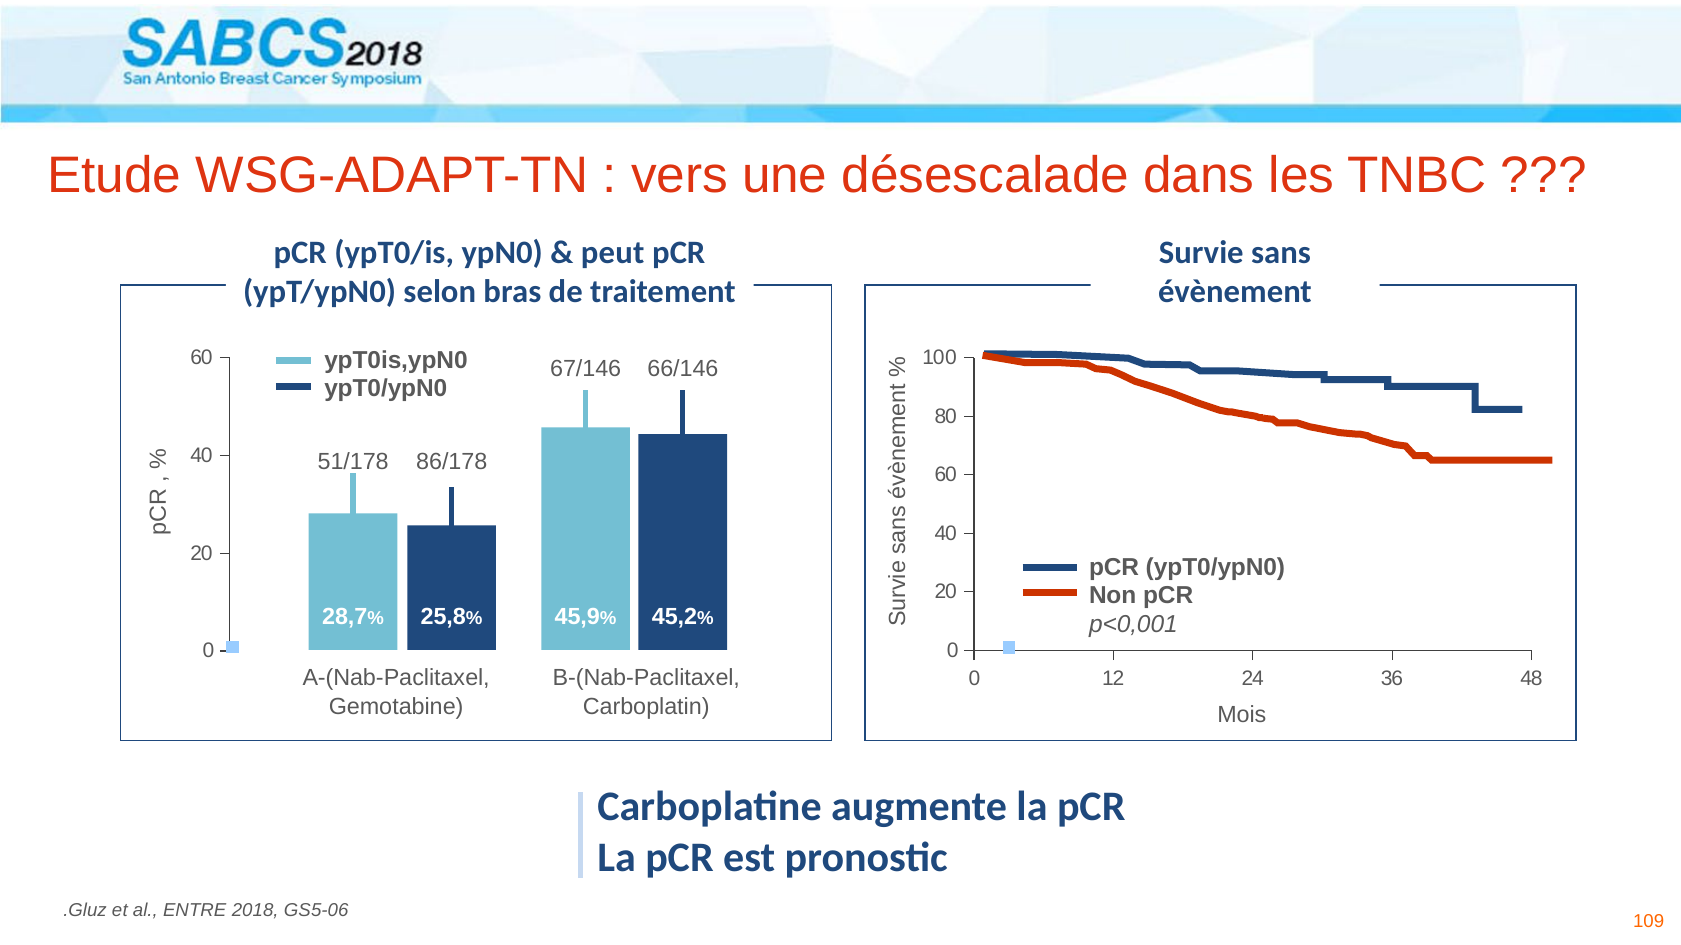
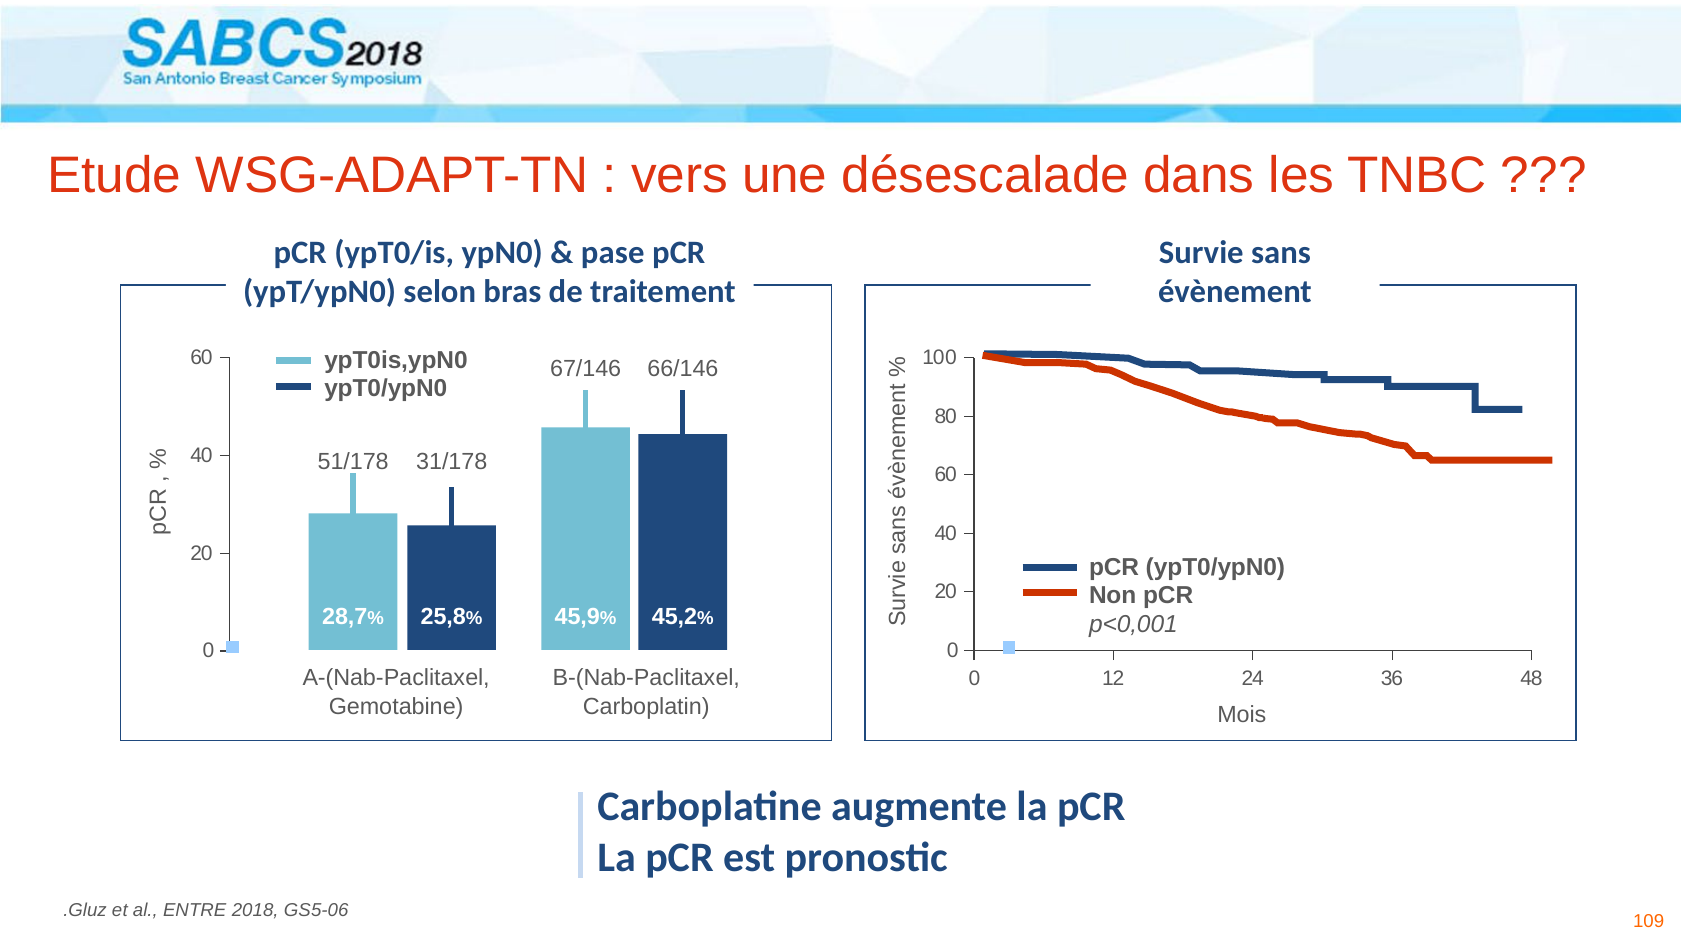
peut: peut -> pase (613, 253)
86/178: 86/178 -> 31/178 (452, 462)
